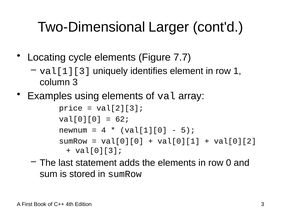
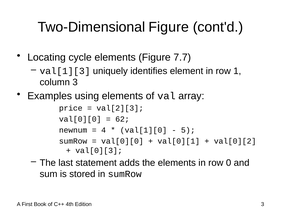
Two-Dimensional Larger: Larger -> Figure (169, 27)
